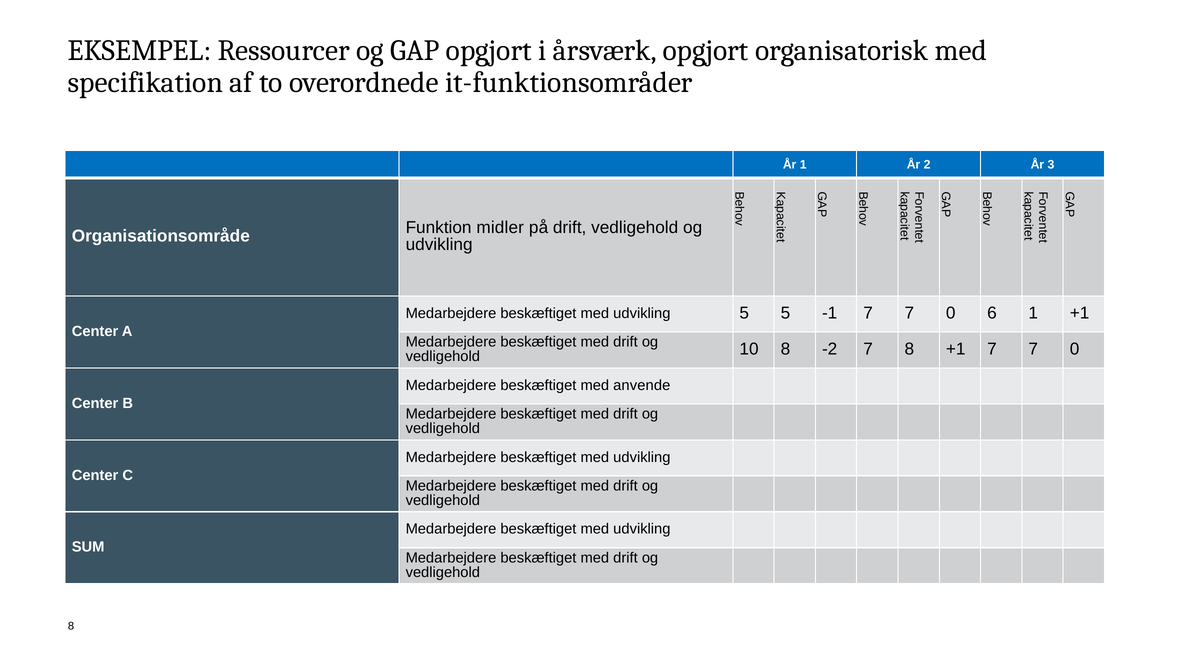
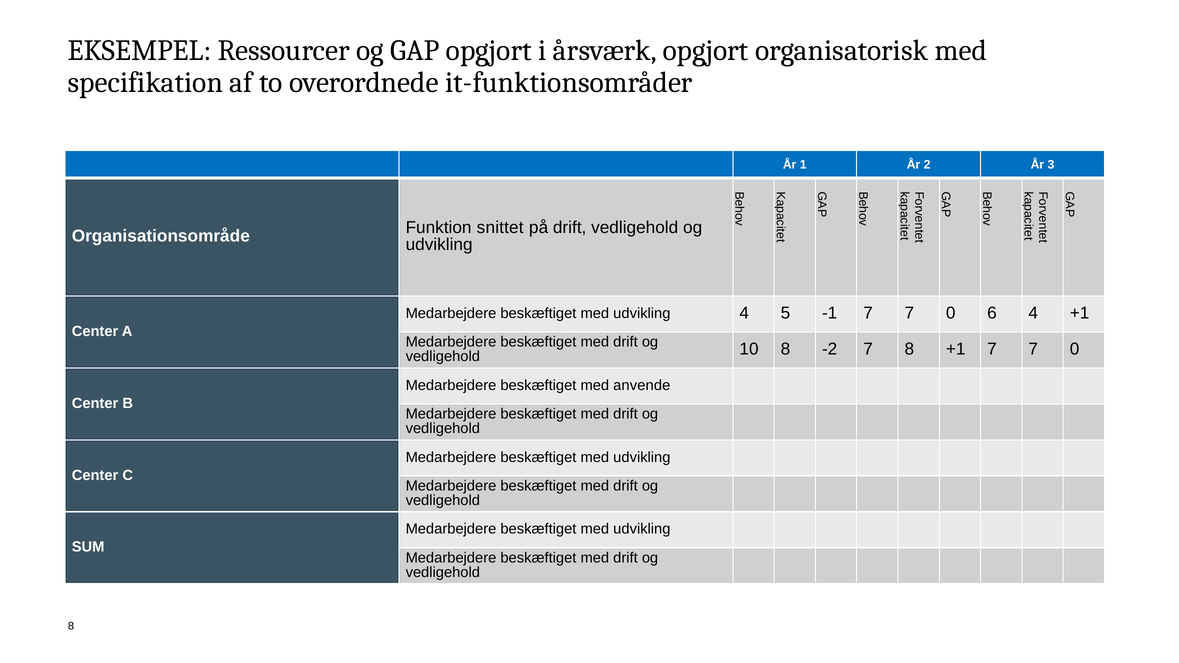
midler: midler -> snittet (500, 228)
udvikling 5: 5 -> 4 (744, 313)
6 1: 1 -> 4 (1033, 313)
